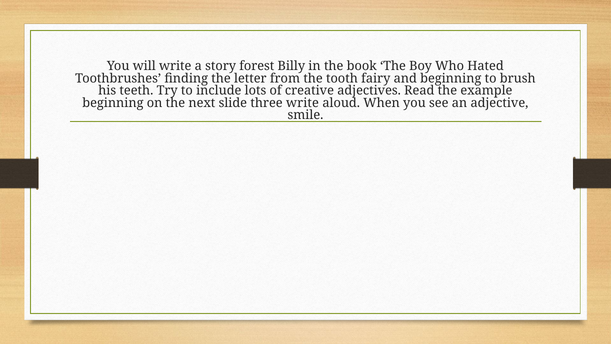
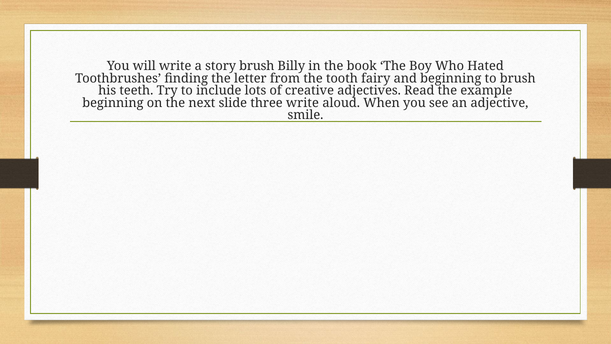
story forest: forest -> brush (257, 66)
